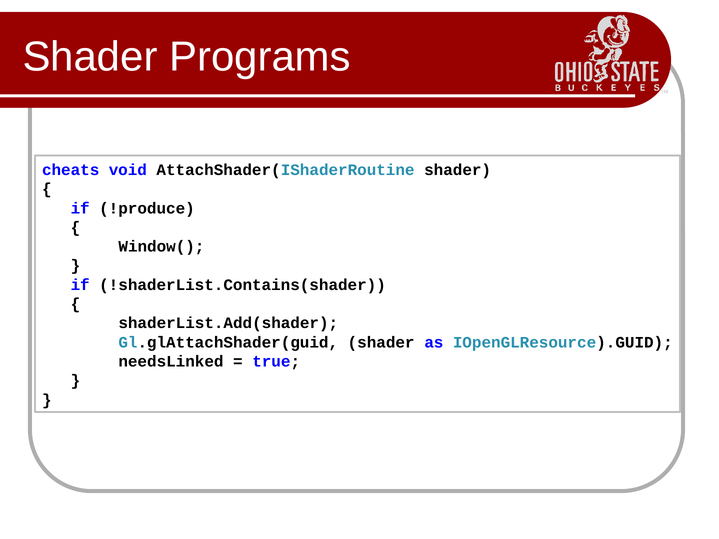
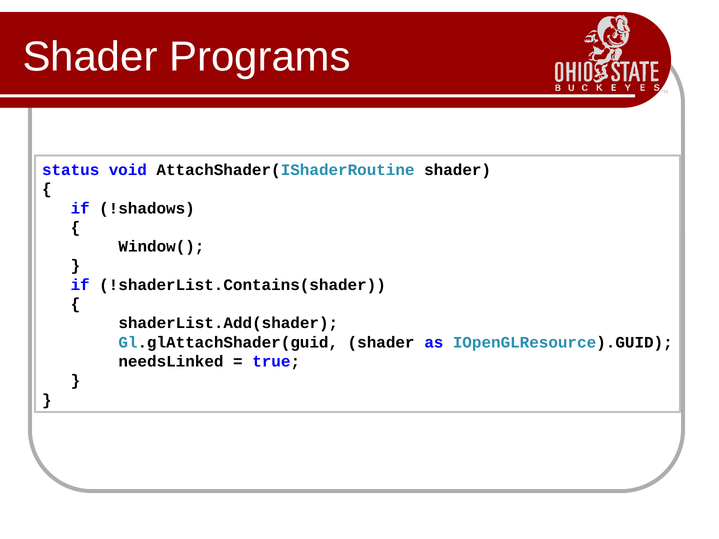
cheats: cheats -> status (71, 170)
!produce: !produce -> !shadows (147, 208)
